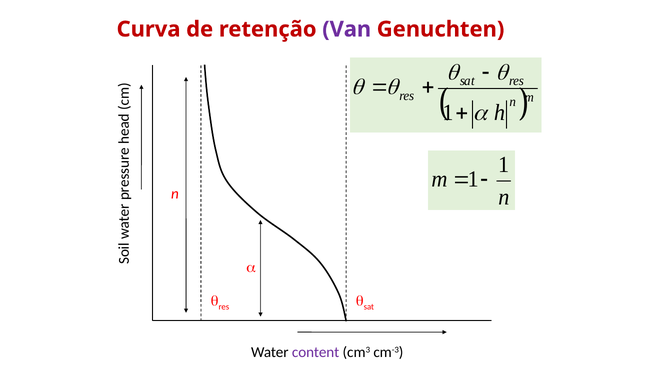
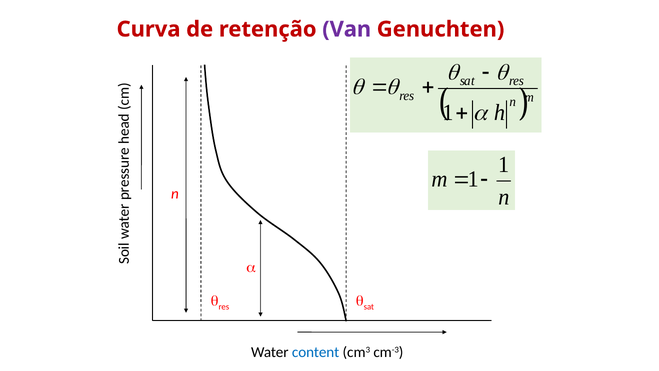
content colour: purple -> blue (316, 352)
